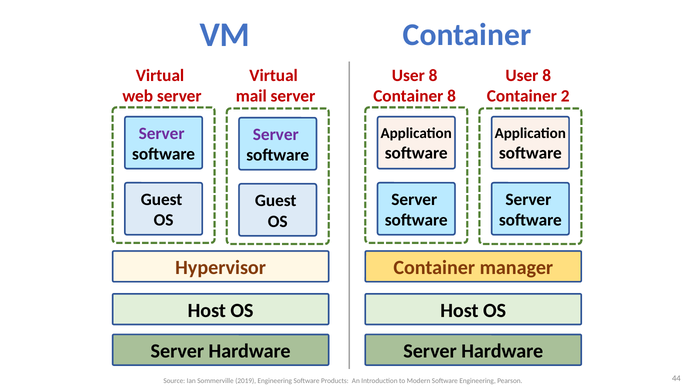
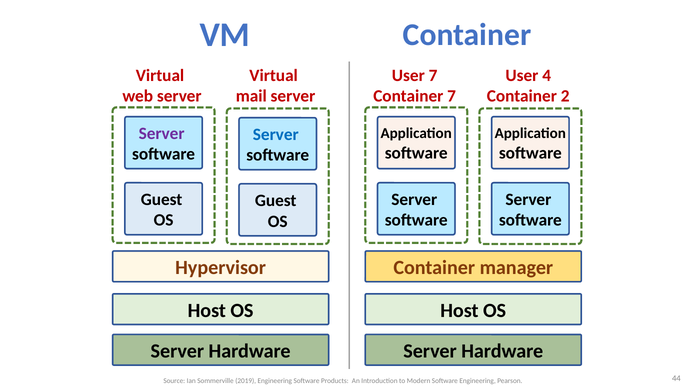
8: 8 -> 7 (433, 76)
8: 8 -> 4 (547, 76)
Container 8: 8 -> 7 (452, 96)
Server colour: purple -> blue (276, 135)
